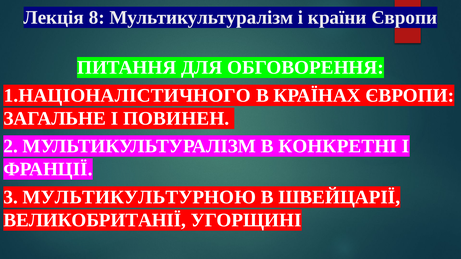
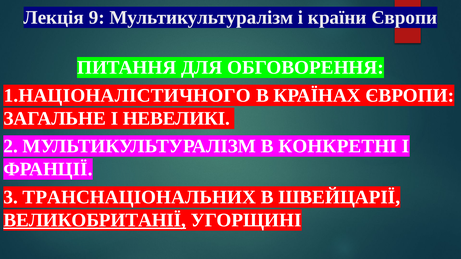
8: 8 -> 9 (97, 17)
ПОВИНЕН: ПОВИНЕН -> НЕВЕЛИКІ (176, 119)
МУЛЬТИКУЛЬТУРНОЮ: МУЛЬТИКУЛЬТУРНОЮ -> ТРАНСНАЦІОНАЛЬНИХ (139, 197)
ВЕЛИКОБРИТАНІЇ underline: none -> present (95, 220)
